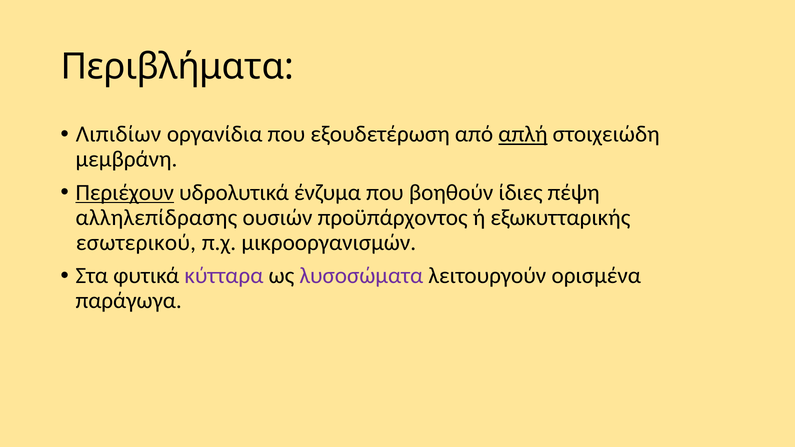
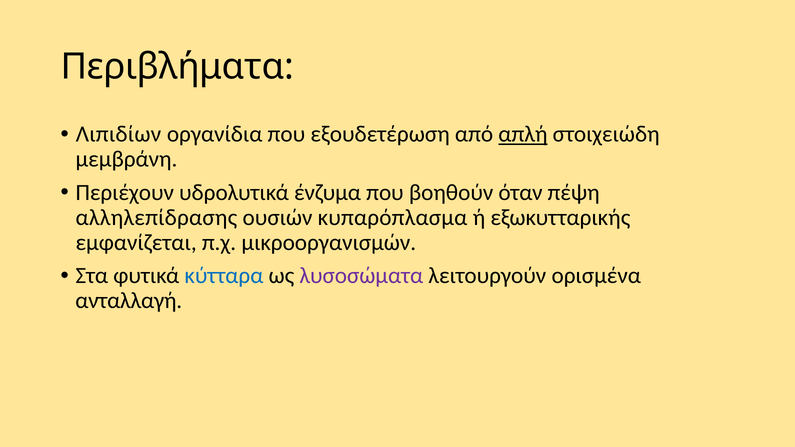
Περιέχουν underline: present -> none (125, 193)
ίδιες: ίδιες -> όταν (521, 193)
προϋπάρχοντος: προϋπάρχοντος -> κυπαρόπλασμα (393, 218)
εσωτερικού: εσωτερικού -> εμφανίζεται (136, 243)
κύτταρα colour: purple -> blue (224, 276)
παράγωγα: παράγωγα -> ανταλλαγή (129, 301)
